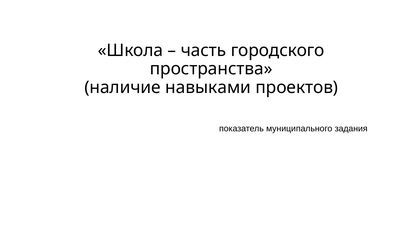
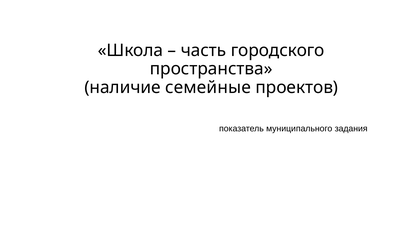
навыками: навыками -> семейные (208, 88)
